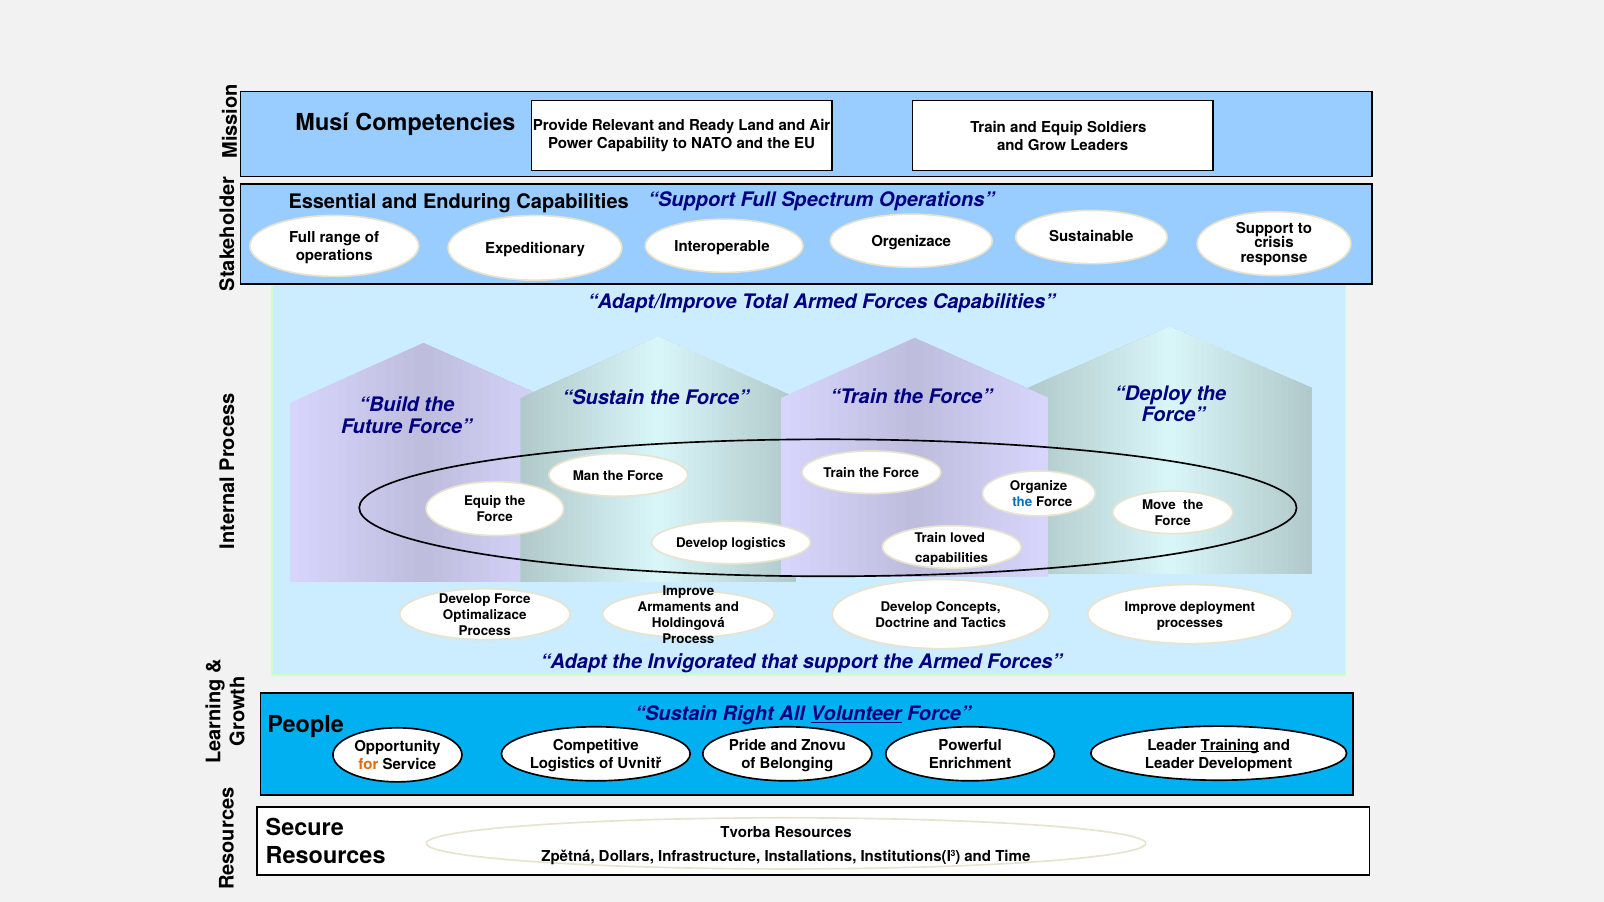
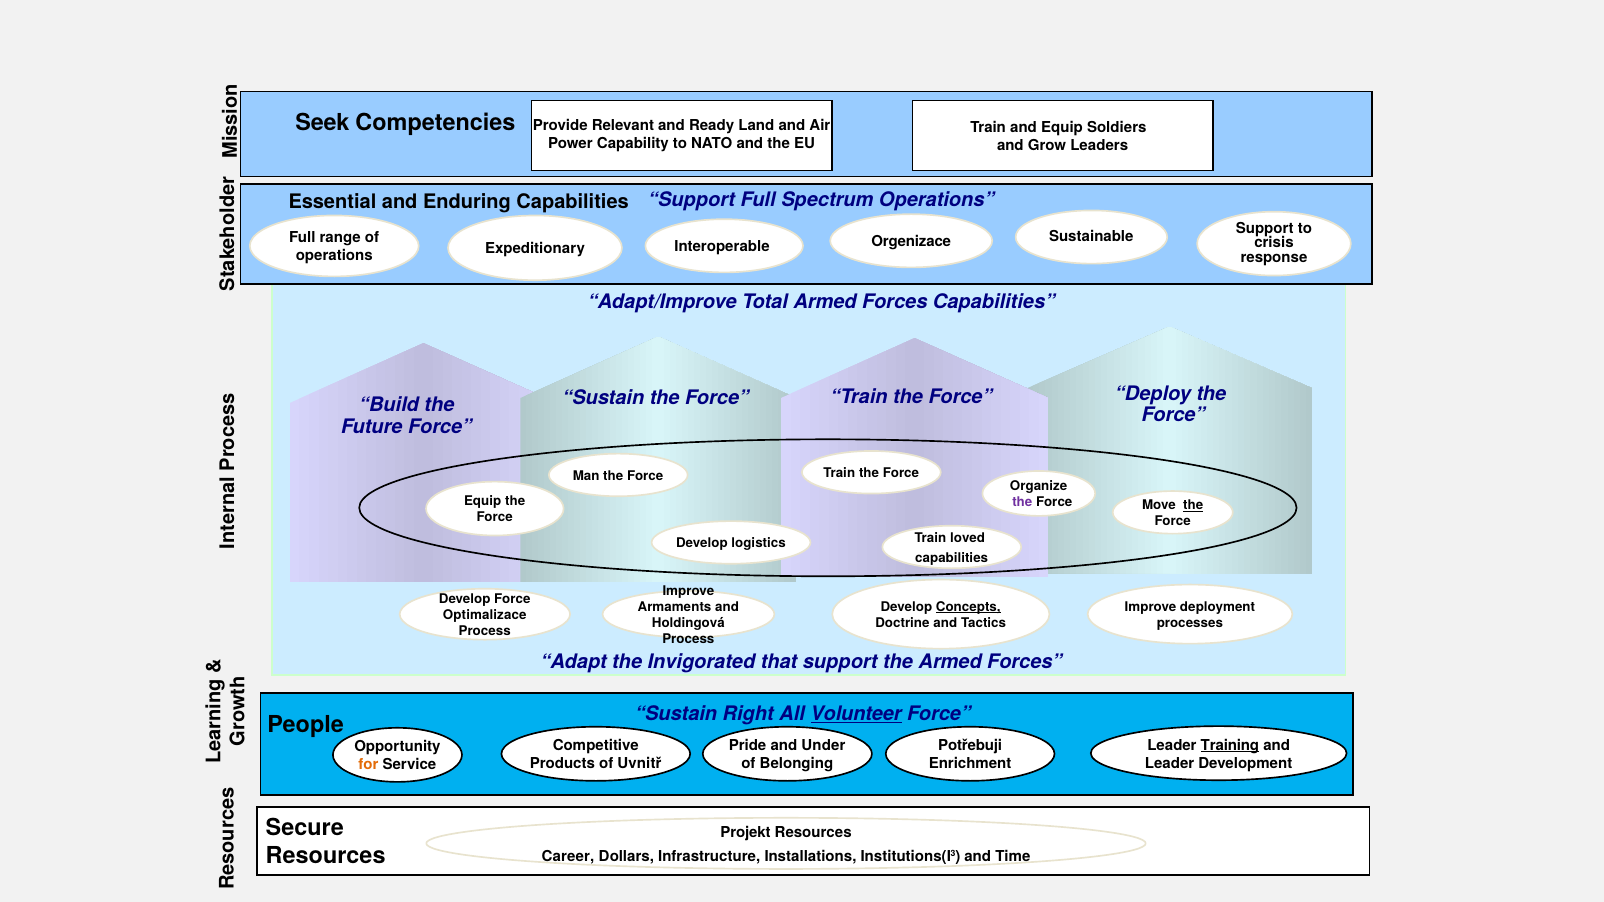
Musí: Musí -> Seek (322, 123)
the colour: blue -> purple (1022, 502)
the underline: none -> present (1193, 505)
Concepts underline: none -> present (968, 607)
Znovu: Znovu -> Under (823, 746)
Powerful: Powerful -> Potřebuji (970, 746)
Logistics: Logistics -> Products (562, 764)
Tvorba: Tvorba -> Projekt (746, 833)
Zpětná: Zpětná -> Career (568, 856)
